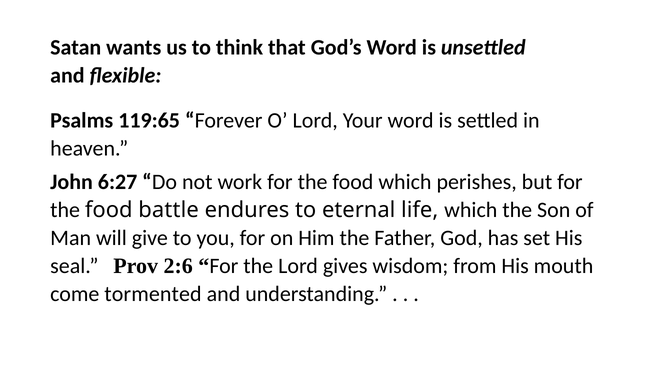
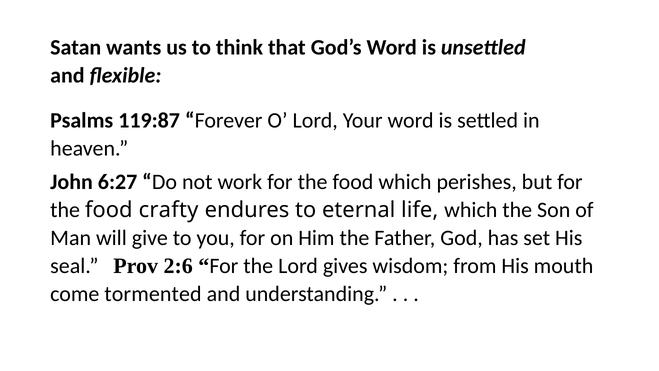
119:65: 119:65 -> 119:87 (149, 121)
battle: battle -> crafty (169, 210)
